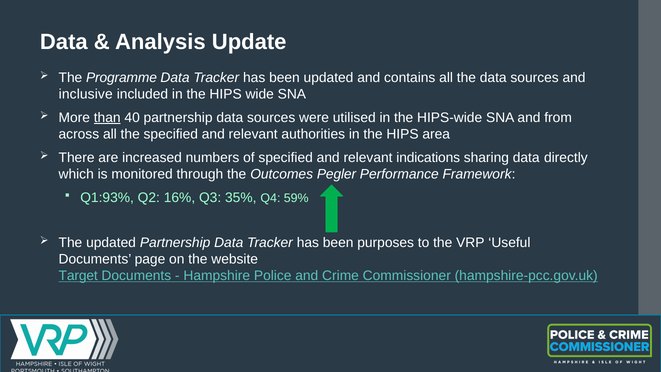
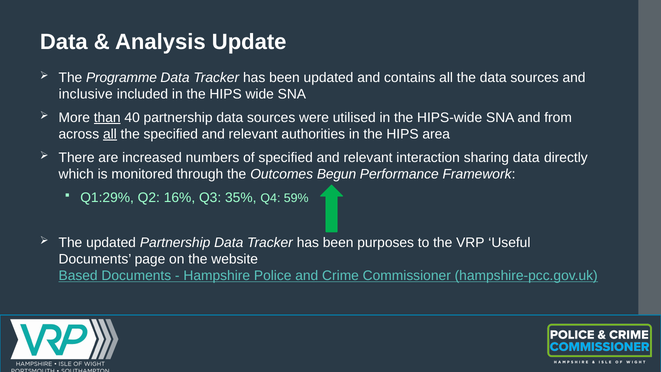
all underline: none -> present (110, 134)
indications: indications -> interaction (428, 157)
Pegler: Pegler -> Begun (337, 174)
Q1:93%: Q1:93% -> Q1:29% (107, 197)
Target: Target -> Based (78, 276)
